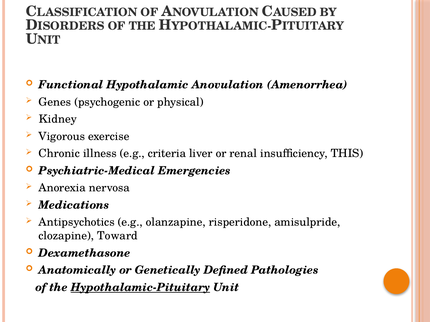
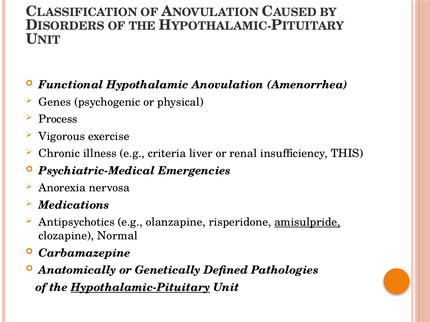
Kidney: Kidney -> Process (58, 119)
amisulpride underline: none -> present (307, 223)
Toward: Toward -> Normal (117, 236)
Dexamethasone: Dexamethasone -> Carbamazepine (85, 253)
